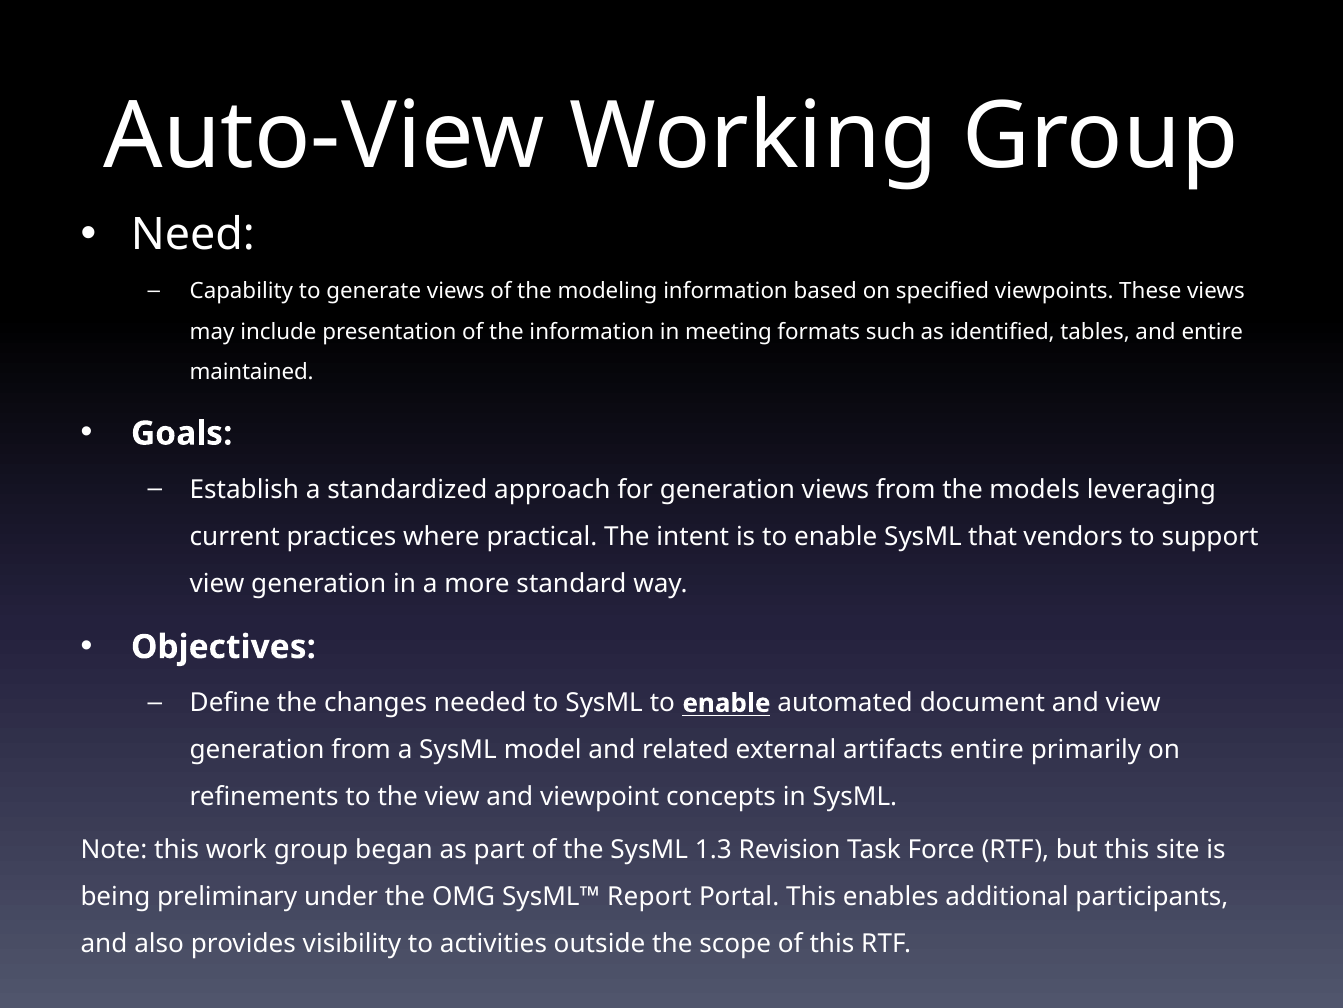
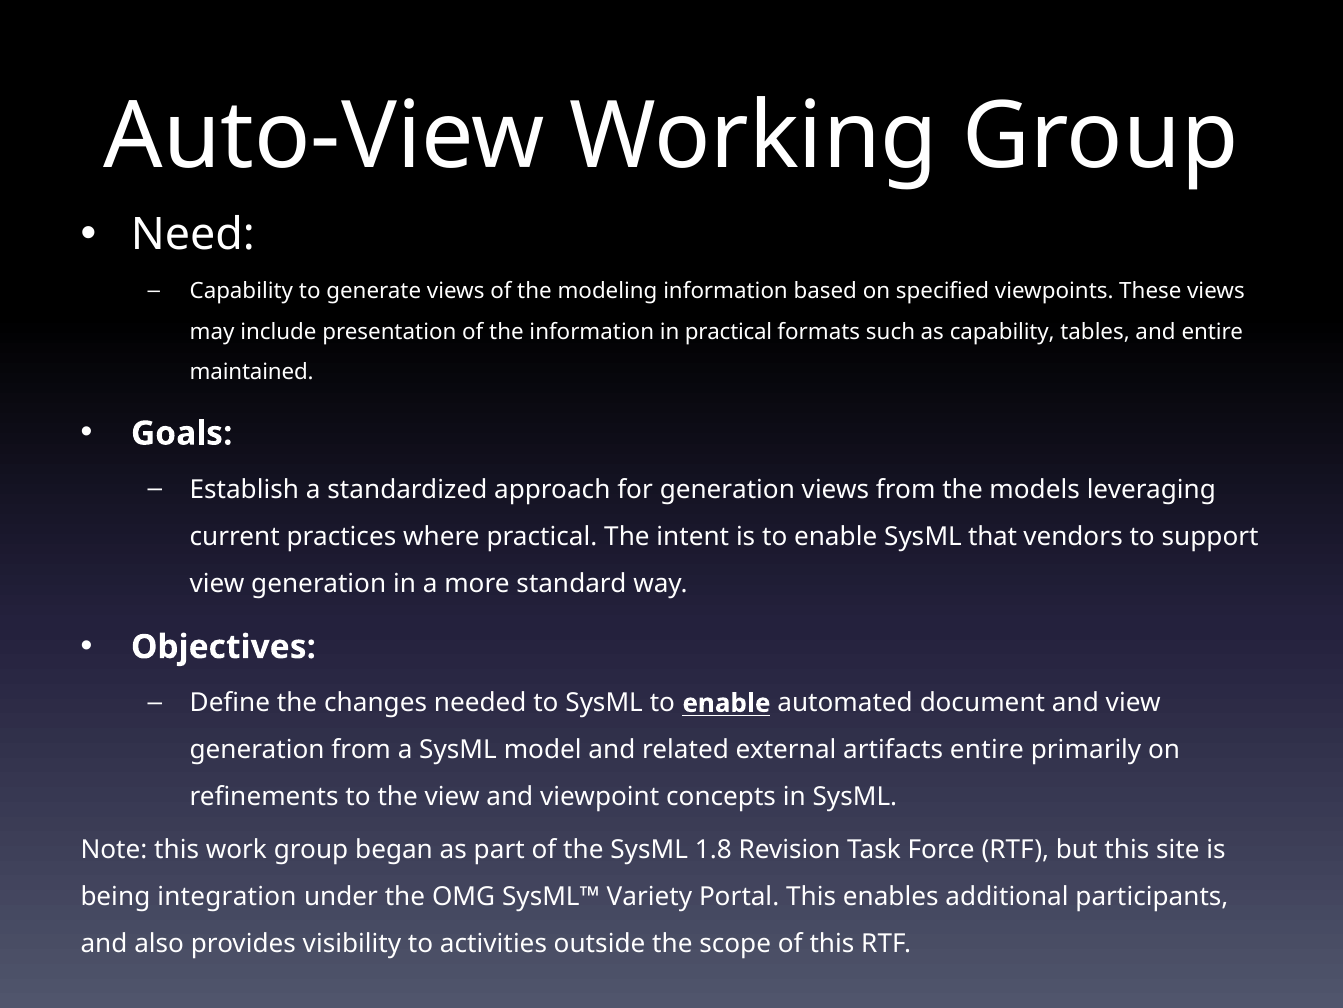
in meeting: meeting -> practical (729, 332)
as identified: identified -> capability (1002, 332)
1.3: 1.3 -> 1.8 (713, 849)
preliminary: preliminary -> integration (227, 896)
Report: Report -> Variety (649, 896)
